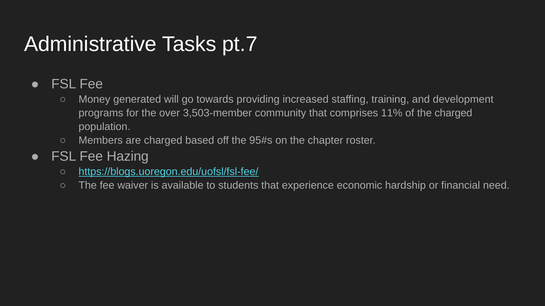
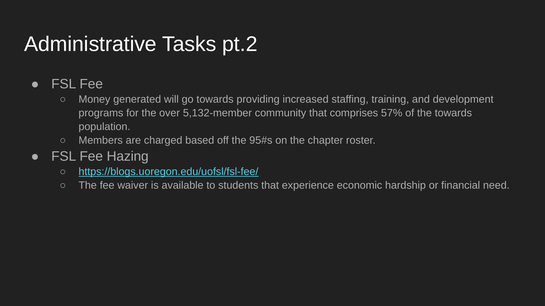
pt.7: pt.7 -> pt.2 (240, 44)
3,503-member: 3,503-member -> 5,132-member (217, 113)
11%: 11% -> 57% (392, 113)
the charged: charged -> towards (453, 113)
